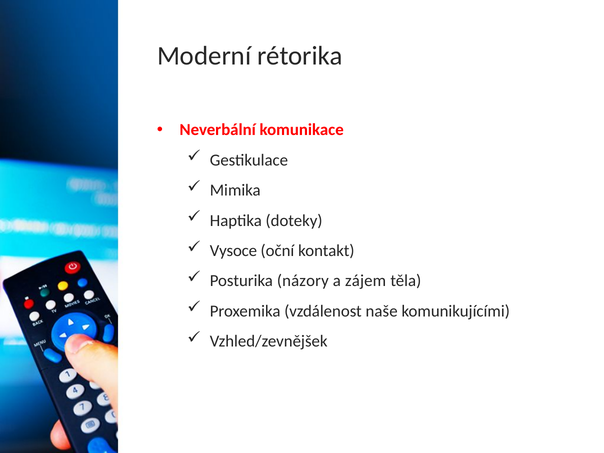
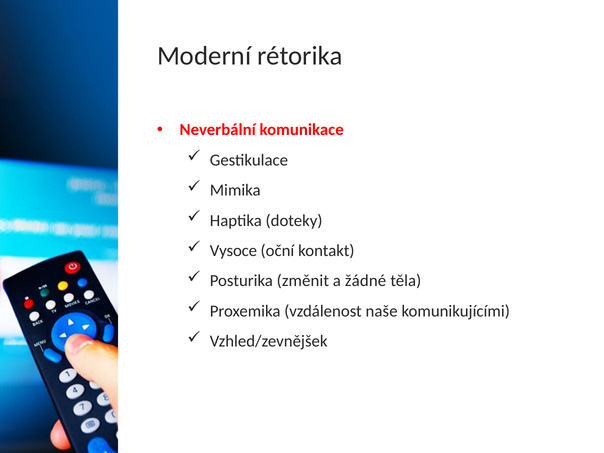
názory: názory -> změnit (303, 281)
zájem: zájem -> žádné (366, 281)
